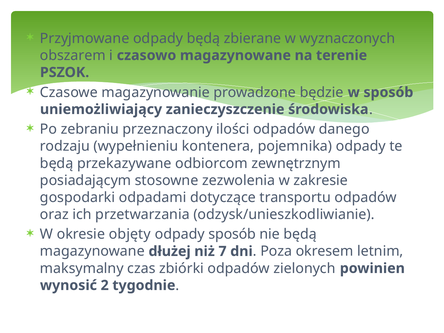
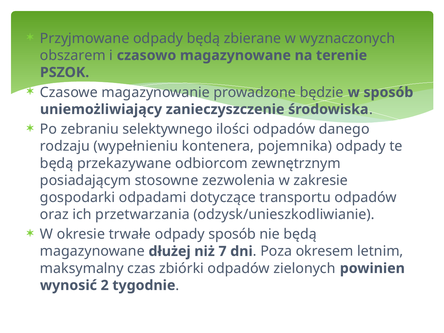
przeznaczony: przeznaczony -> selektywnego (168, 129)
objęty: objęty -> trwałe (130, 234)
